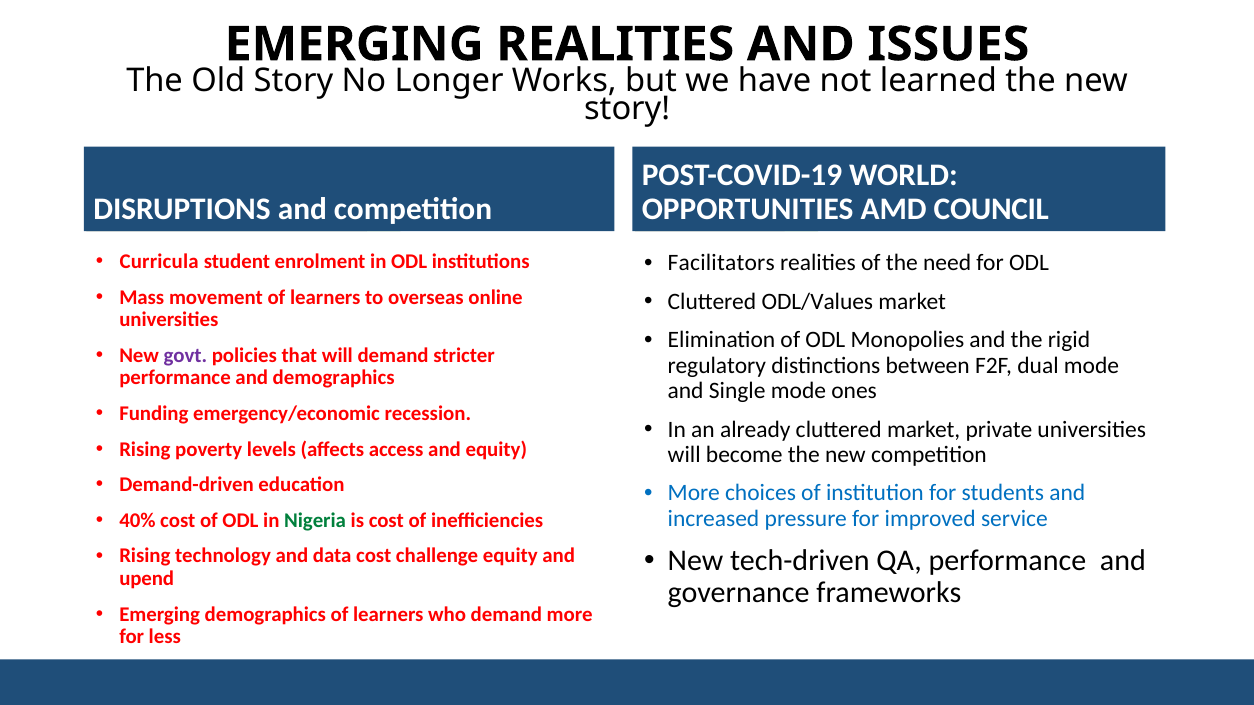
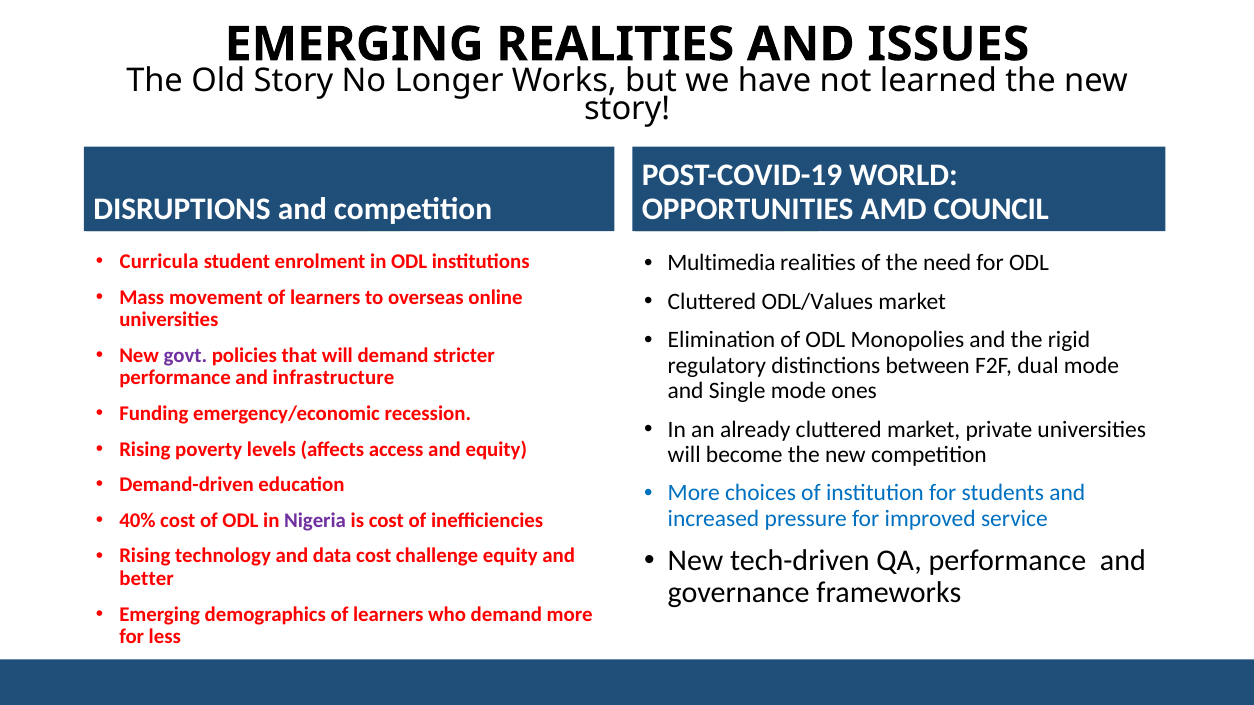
Facilitators: Facilitators -> Multimedia (721, 263)
and demographics: demographics -> infrastructure (334, 378)
Nigeria colour: green -> purple (315, 521)
upend: upend -> better (147, 579)
